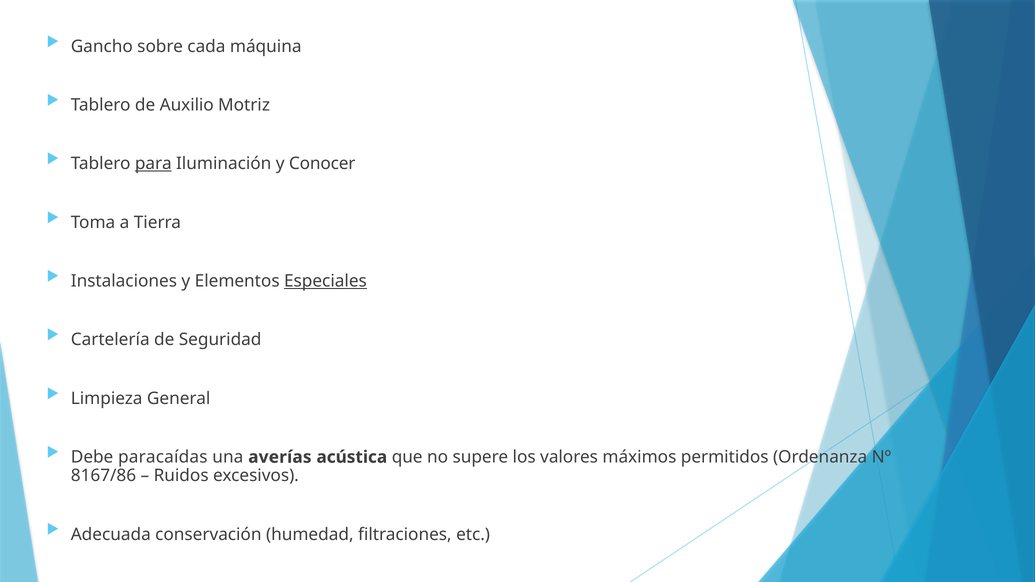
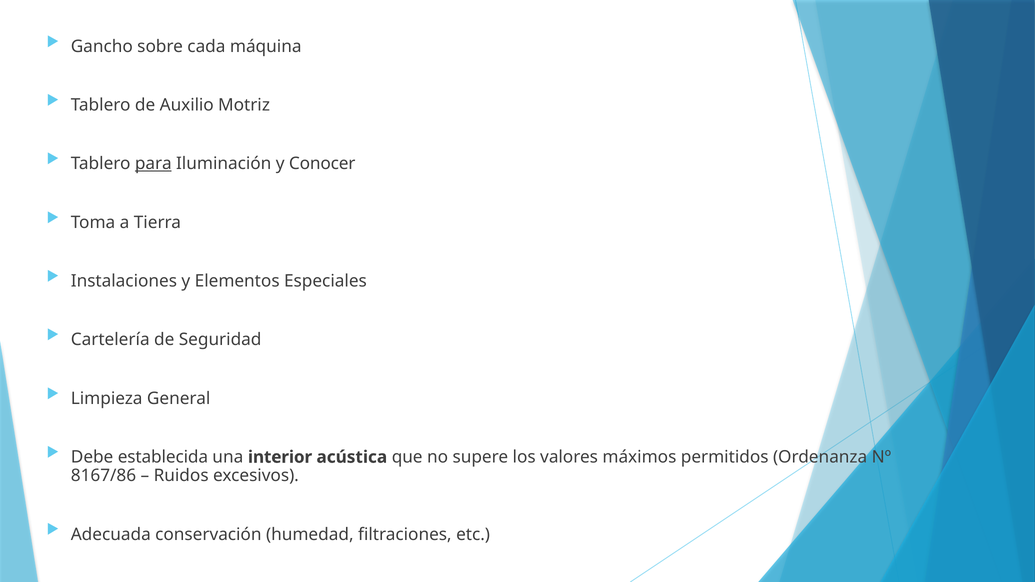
Especiales underline: present -> none (325, 281)
paracaídas: paracaídas -> establecida (163, 457)
averías: averías -> interior (280, 457)
